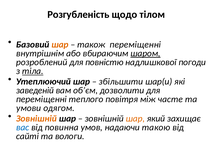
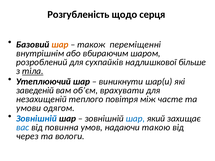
тілом: тілом -> серця (152, 15)
шаром underline: present -> none (145, 53)
повністю: повністю -> сухпайків (104, 62)
погоди: погоди -> більше (192, 62)
збільшити: збільшити -> виникнути (121, 82)
дозволити: дозволити -> врахувати (122, 90)
переміщенні: переміщенні -> незахищеній (41, 99)
Зовнішній colour: orange -> blue (36, 119)
шар colour: orange -> blue (135, 119)
сайті: сайті -> через (27, 136)
